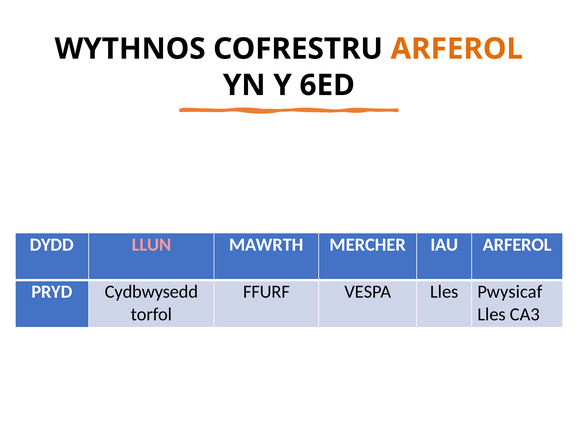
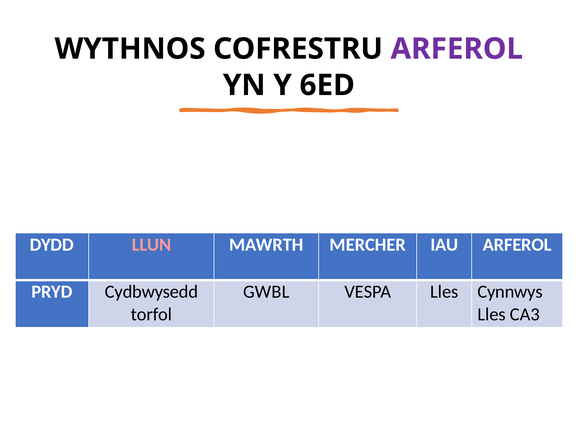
ARFEROL colour: orange -> purple (457, 49)
FFURF: FFURF -> GWBL (266, 291)
Pwysicaf: Pwysicaf -> Cynnwys (510, 291)
